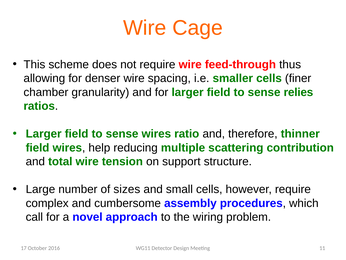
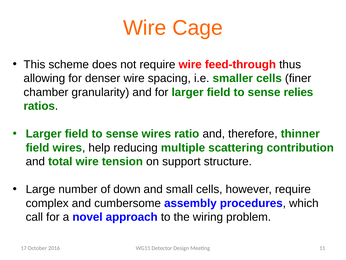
sizes: sizes -> down (127, 189)
